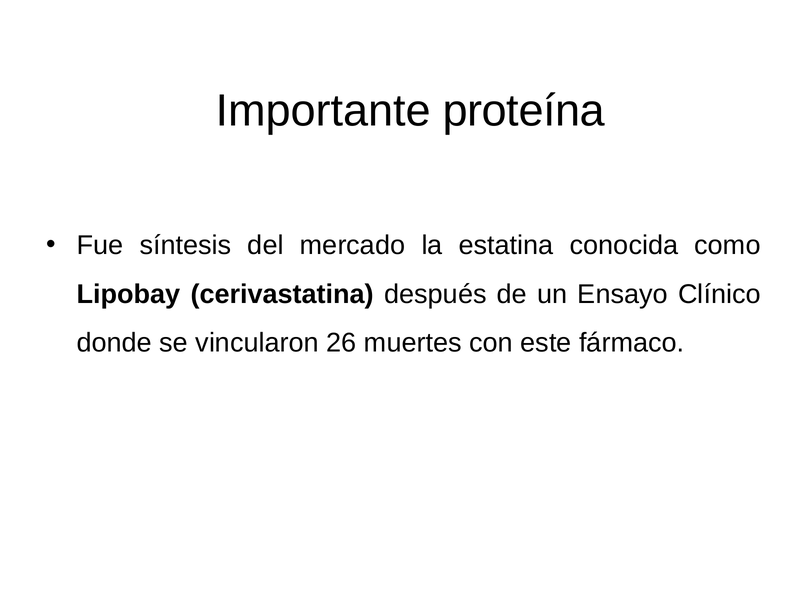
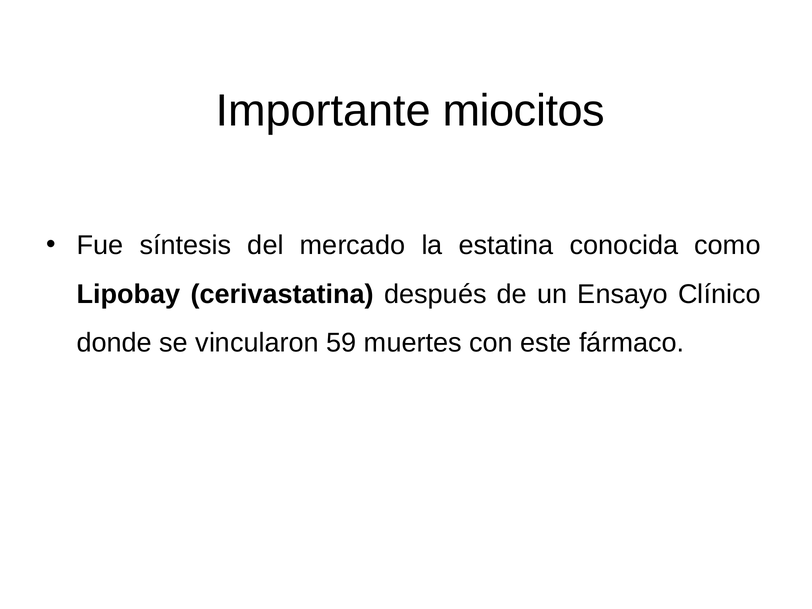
proteína: proteína -> miocitos (524, 111)
26: 26 -> 59 (341, 343)
